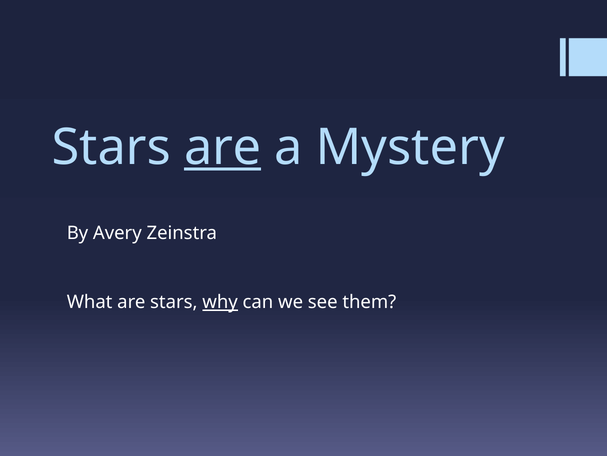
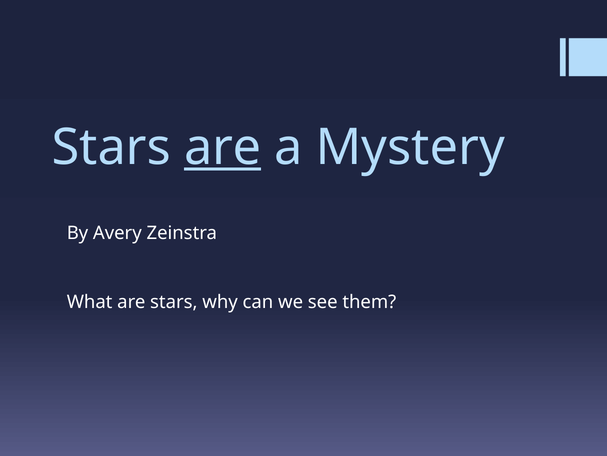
why underline: present -> none (220, 302)
